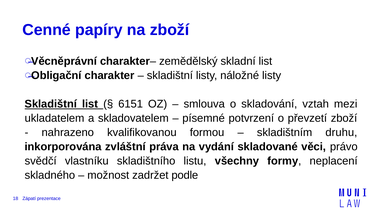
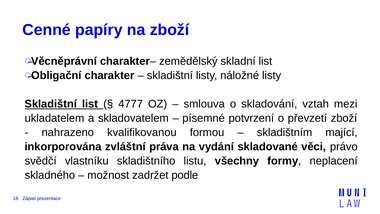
6151: 6151 -> 4777 (131, 104)
druhu: druhu -> mající (341, 132)
